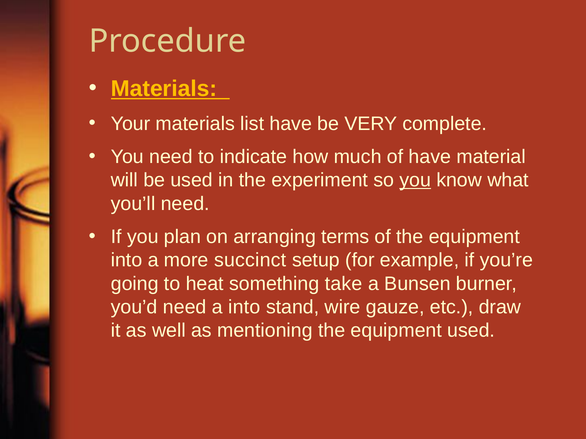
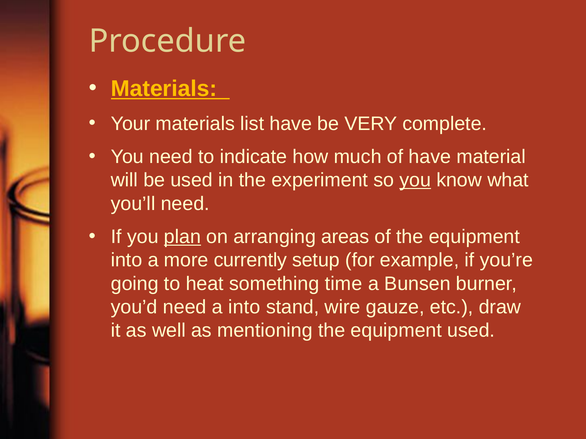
plan underline: none -> present (182, 237)
terms: terms -> areas (345, 237)
succinct: succinct -> currently (250, 260)
take: take -> time (344, 284)
